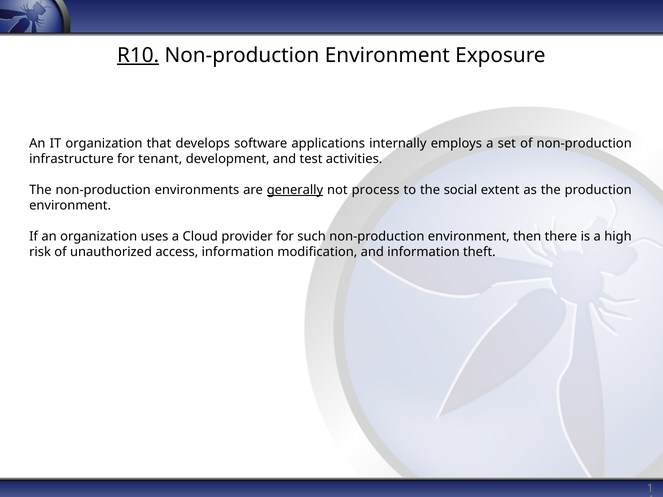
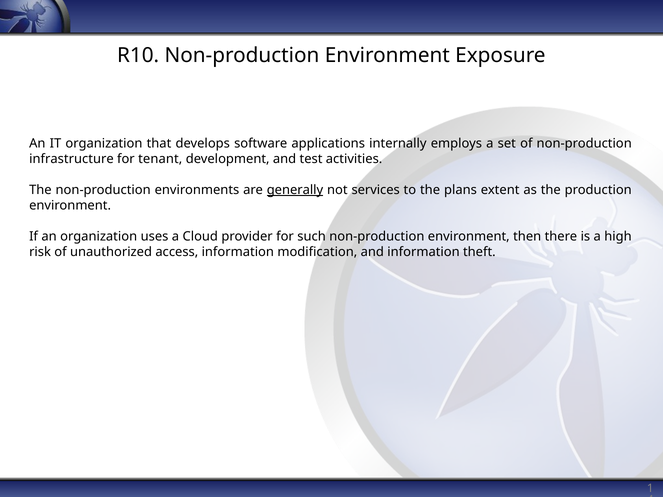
R10 underline: present -> none (138, 55)
process: process -> services (376, 190)
social: social -> plans (460, 190)
